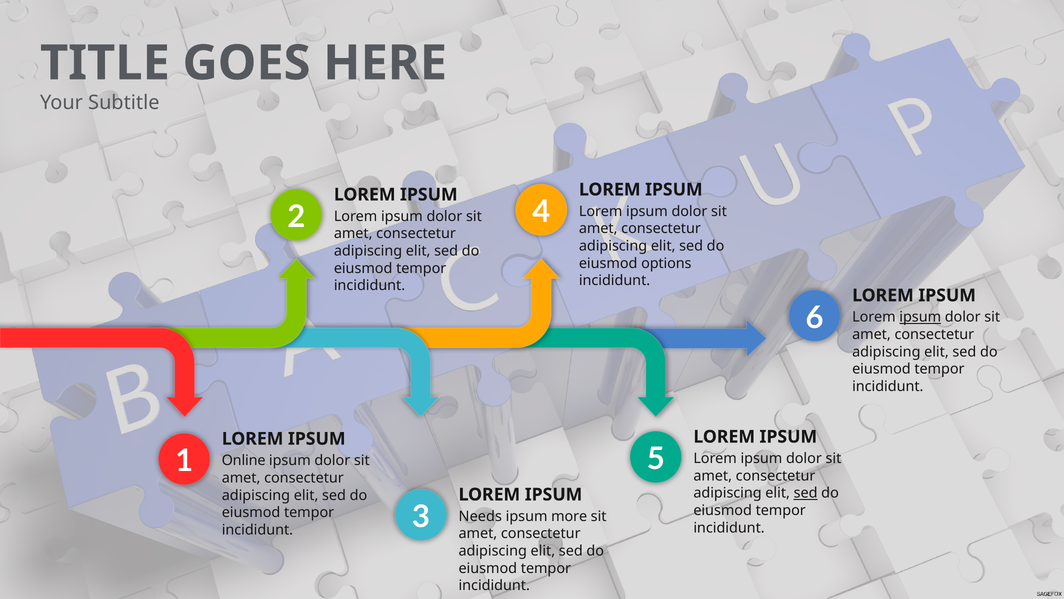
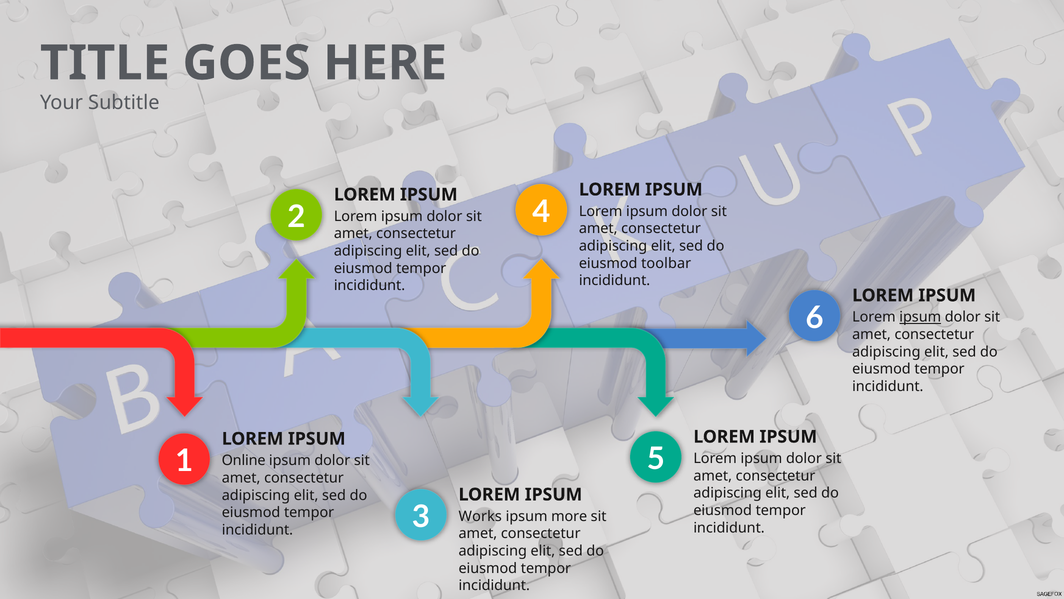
options: options -> toolbar (666, 263)
sed underline: present -> none (806, 493)
Needs: Needs -> Works (480, 516)
